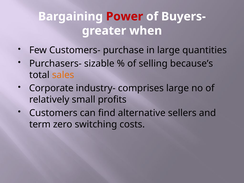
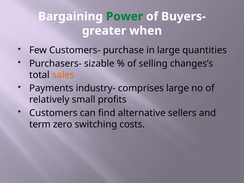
Power colour: red -> green (125, 16)
because’s: because’s -> changes’s (192, 64)
Corporate: Corporate -> Payments (51, 88)
